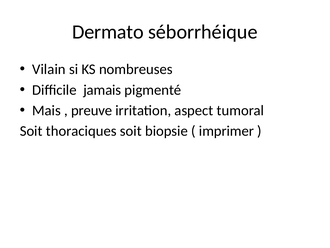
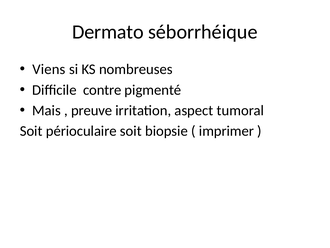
Vilain: Vilain -> Viens (49, 69)
jamais: jamais -> contre (102, 90)
thoraciques: thoraciques -> périoculaire (81, 131)
